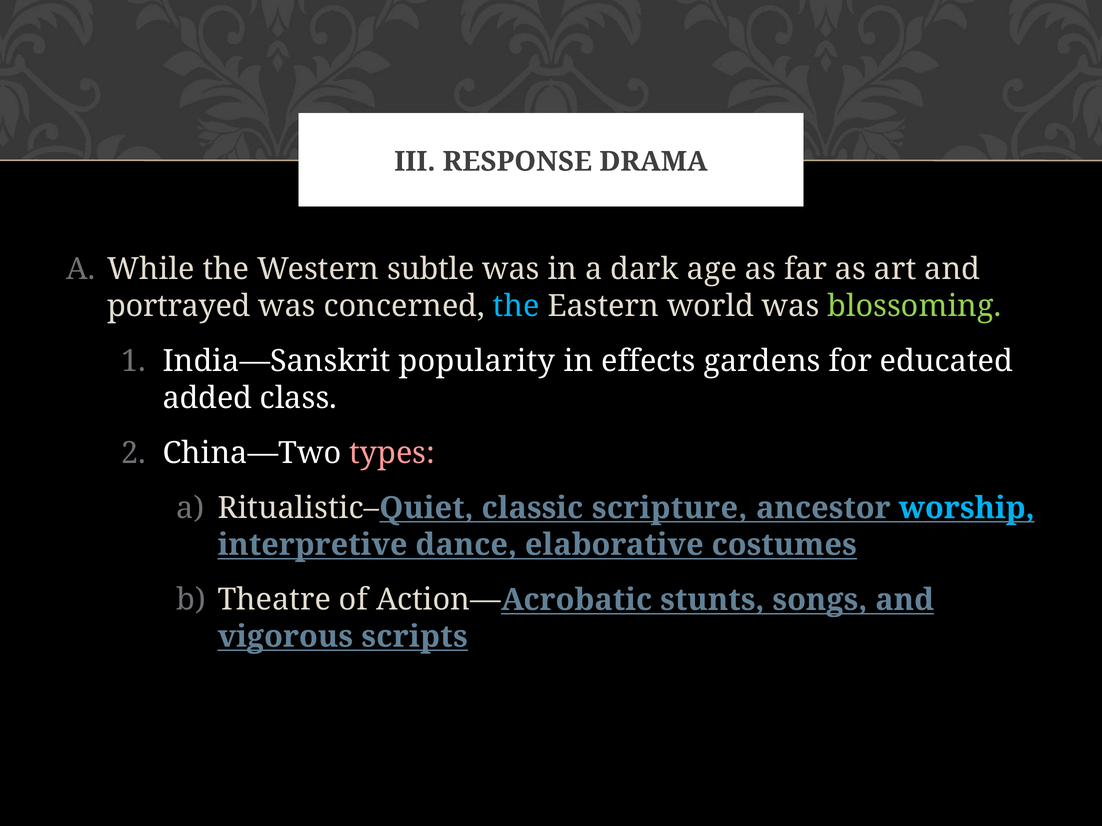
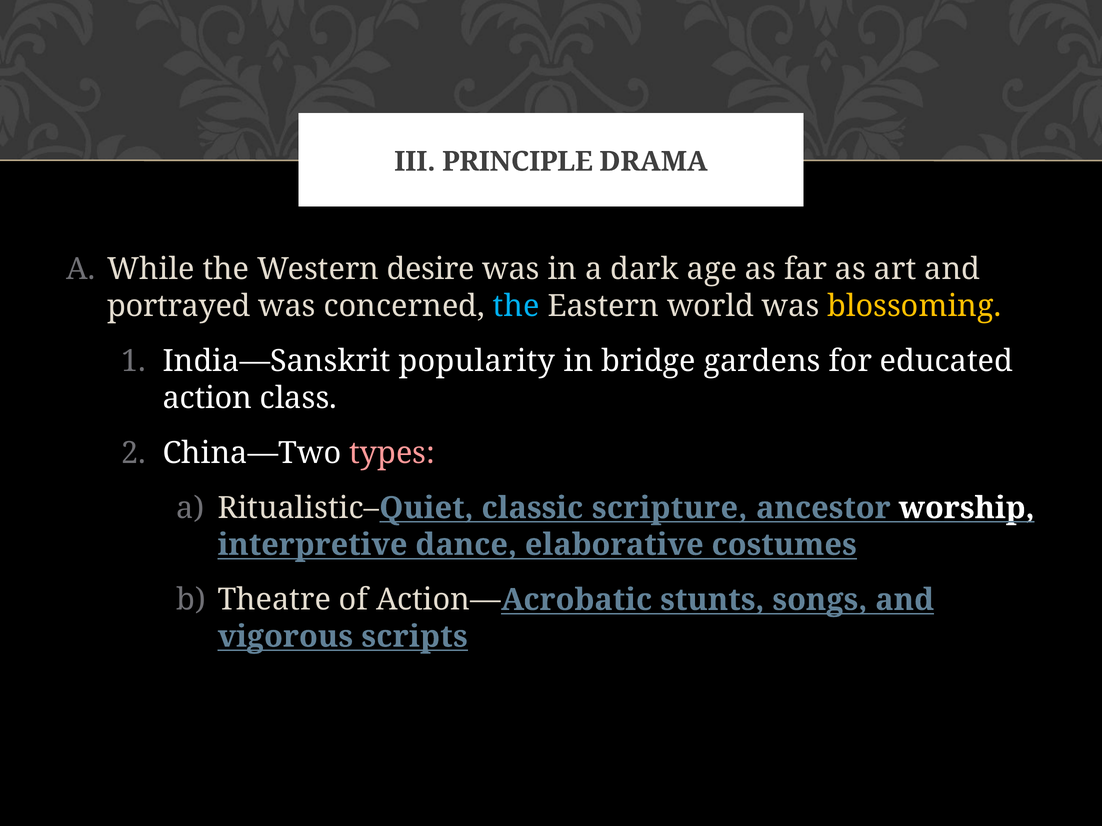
RESPONSE: RESPONSE -> PRINCIPLE (518, 162)
subtle: subtle -> desire (431, 270)
blossoming colour: light green -> yellow (914, 306)
effects: effects -> bridge (649, 361)
added: added -> action (207, 398)
worship colour: light blue -> white (967, 508)
